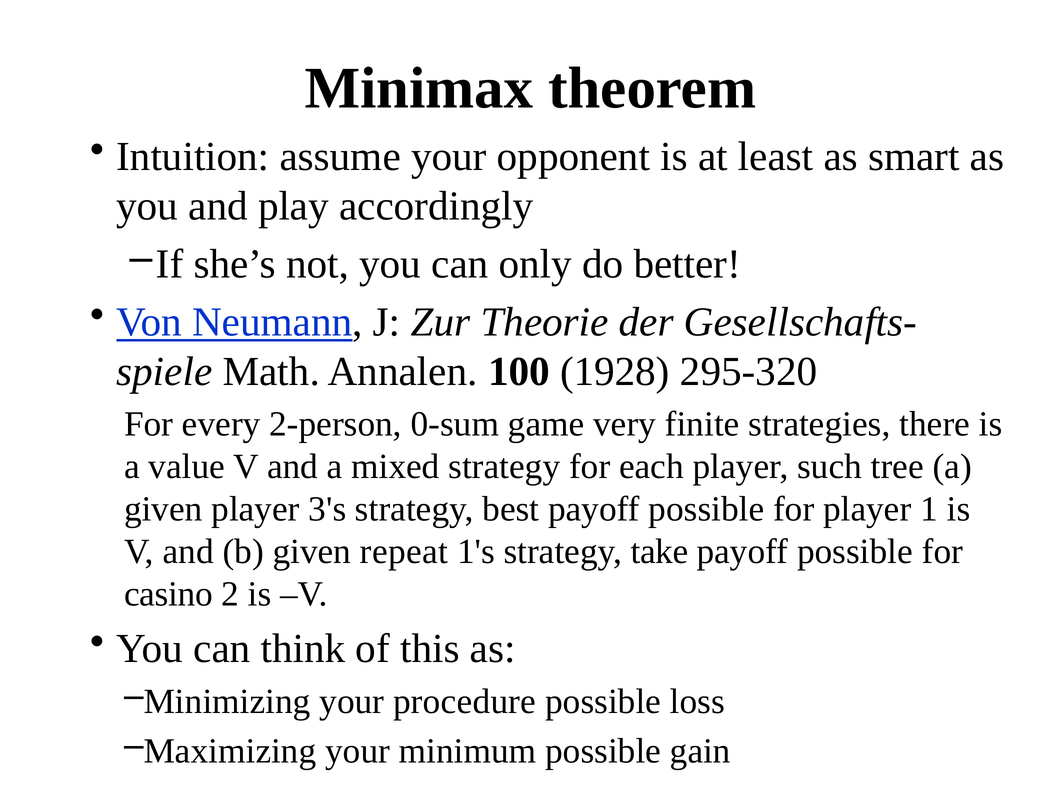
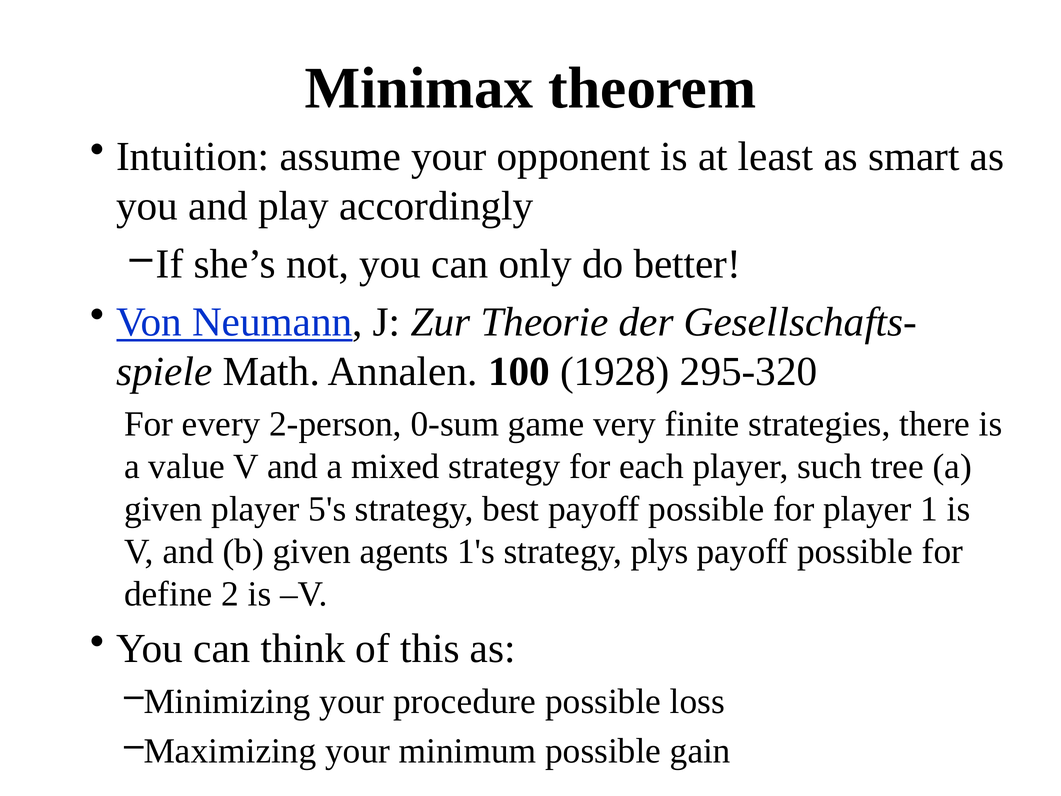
3's: 3's -> 5's (327, 509)
repeat: repeat -> agents (404, 551)
take: take -> plys (660, 551)
casino: casino -> define (168, 594)
